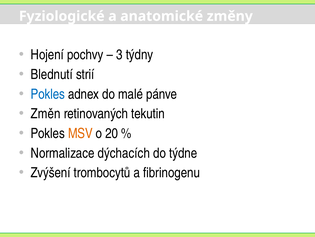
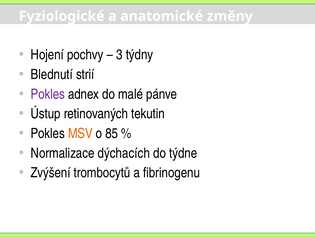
Pokles colour: blue -> purple (48, 94)
Změn: Změn -> Ústup (46, 113)
20: 20 -> 85 (112, 133)
